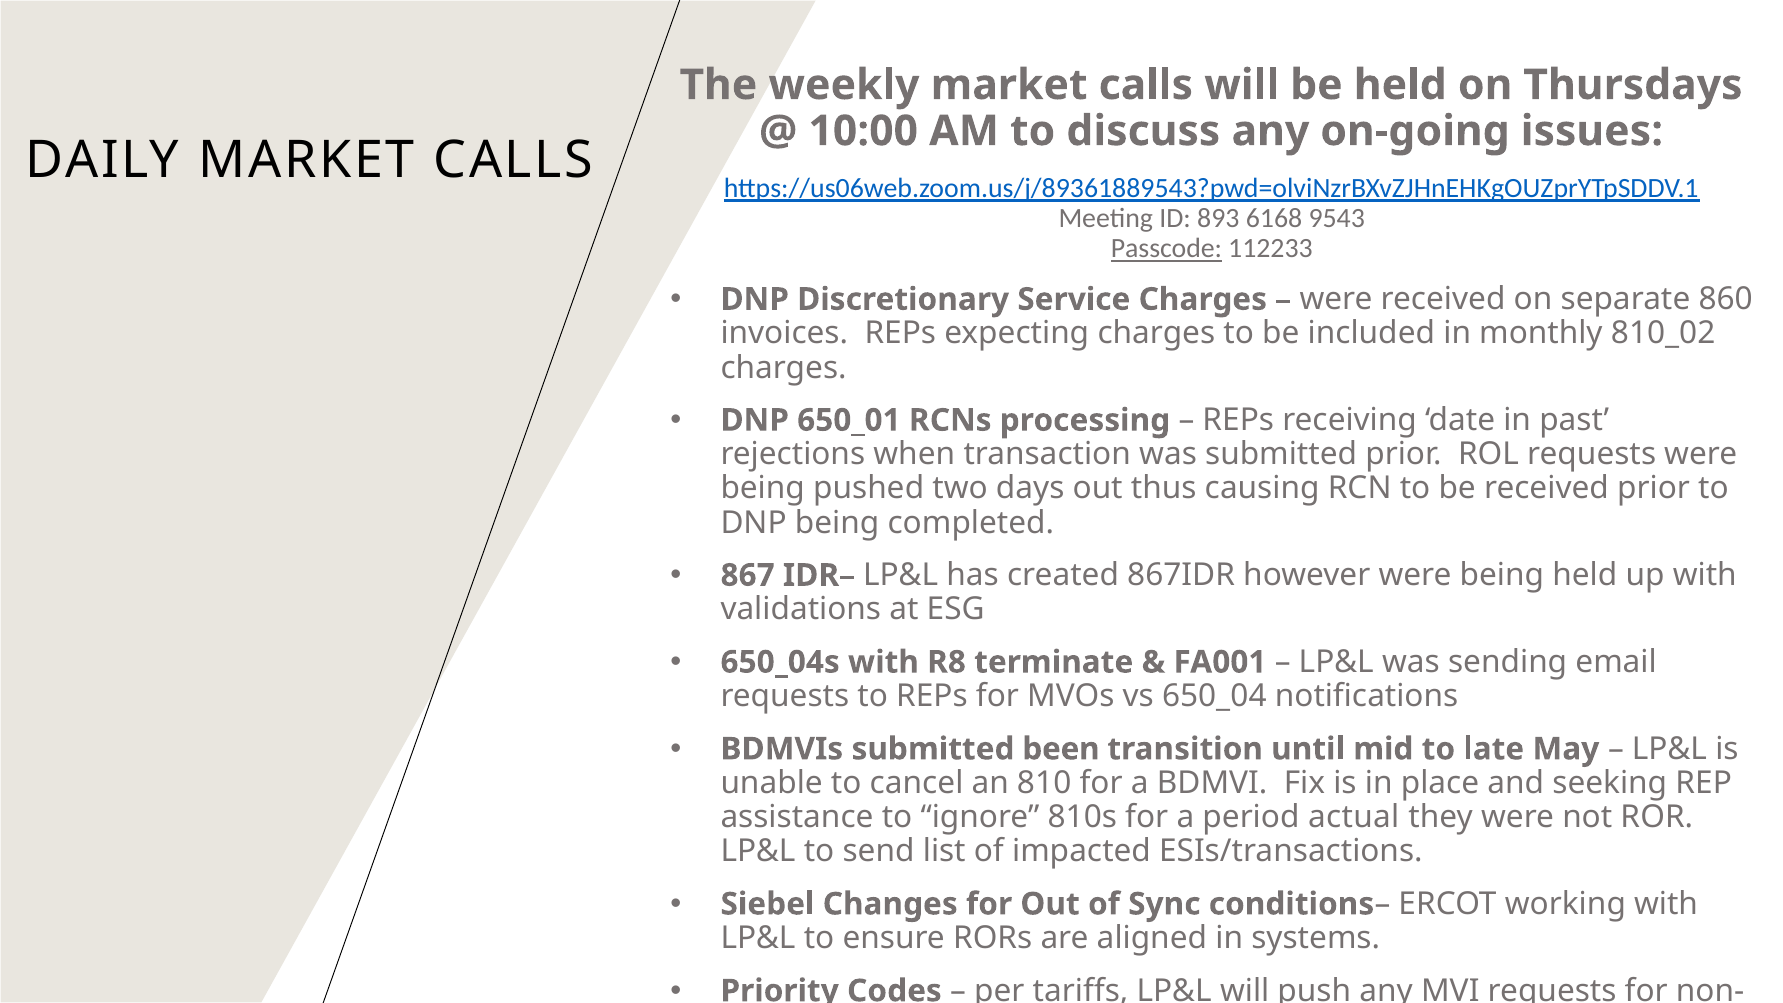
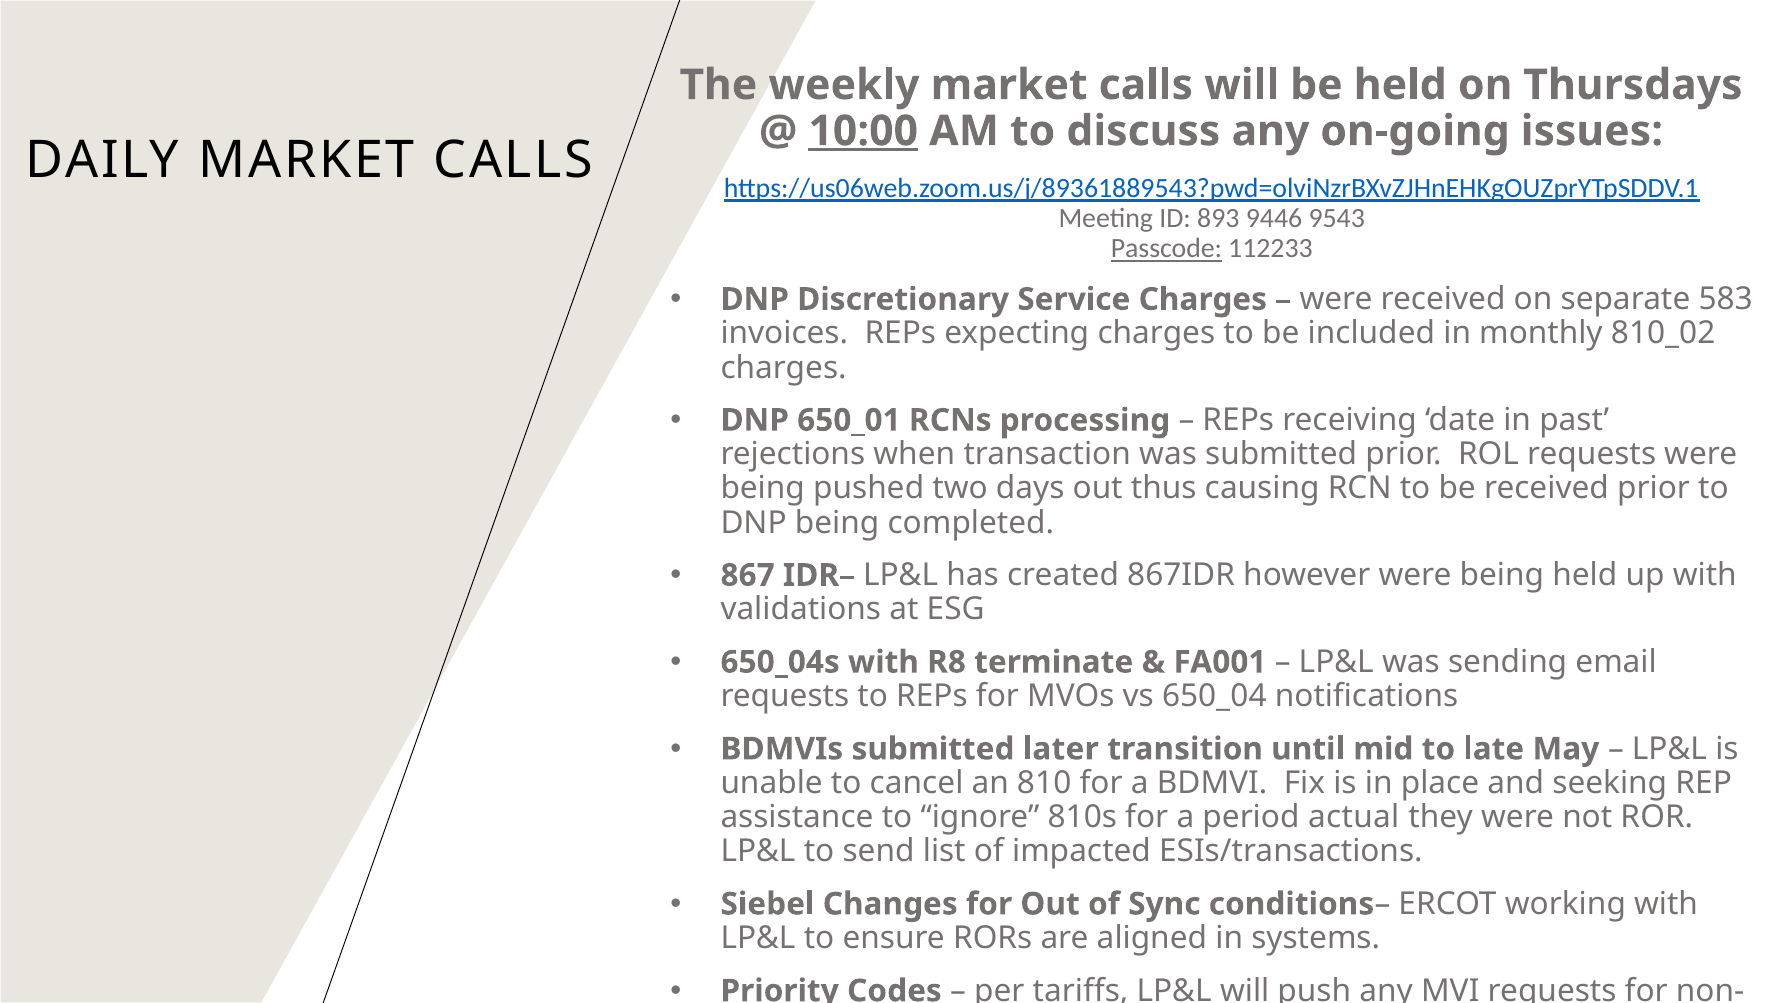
10:00 underline: none -> present (863, 131)
6168: 6168 -> 9446 (1274, 219)
860: 860 -> 583 (1726, 299)
been: been -> later (1061, 749)
